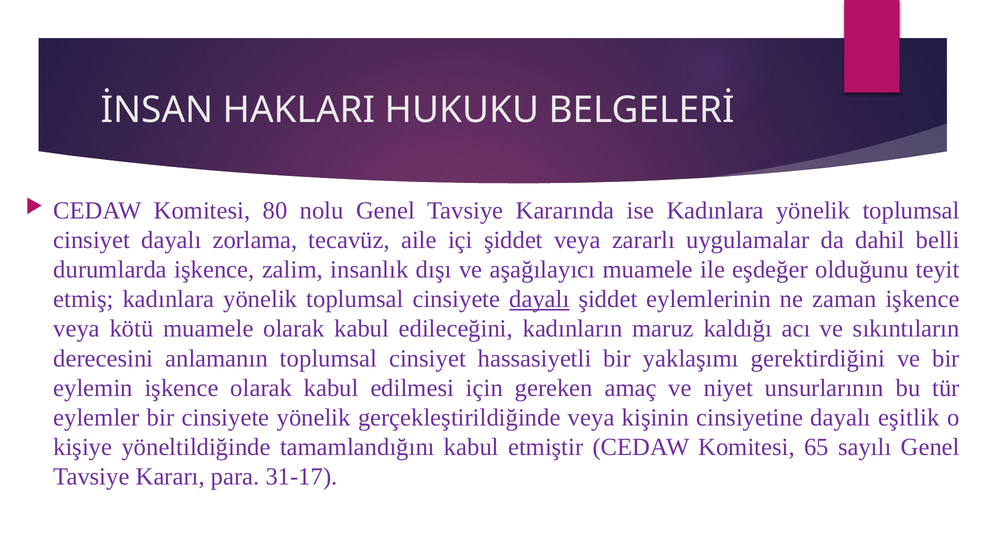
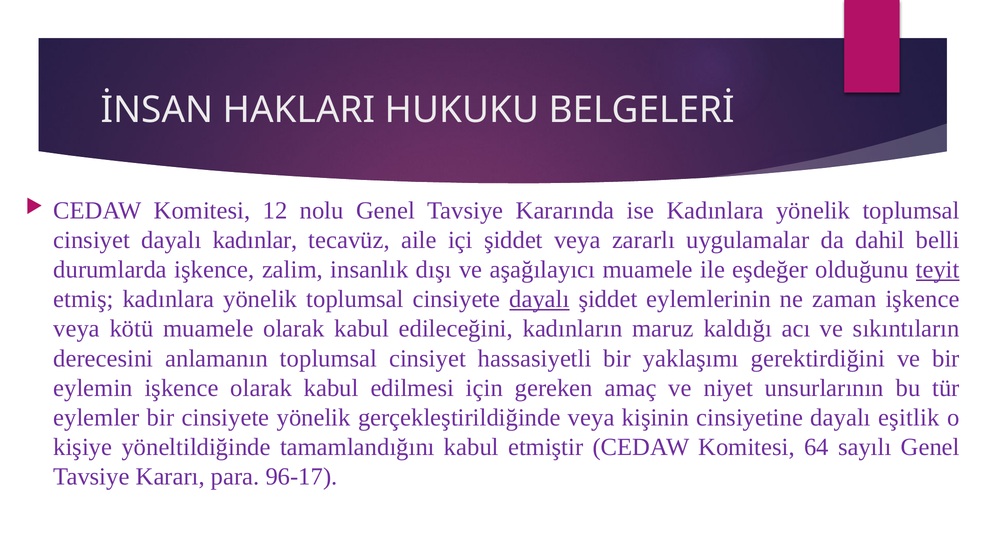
80: 80 -> 12 (275, 210)
zorlama: zorlama -> kadınlar (255, 240)
teyit underline: none -> present (938, 269)
65: 65 -> 64 (816, 447)
31-17: 31-17 -> 96-17 (302, 476)
